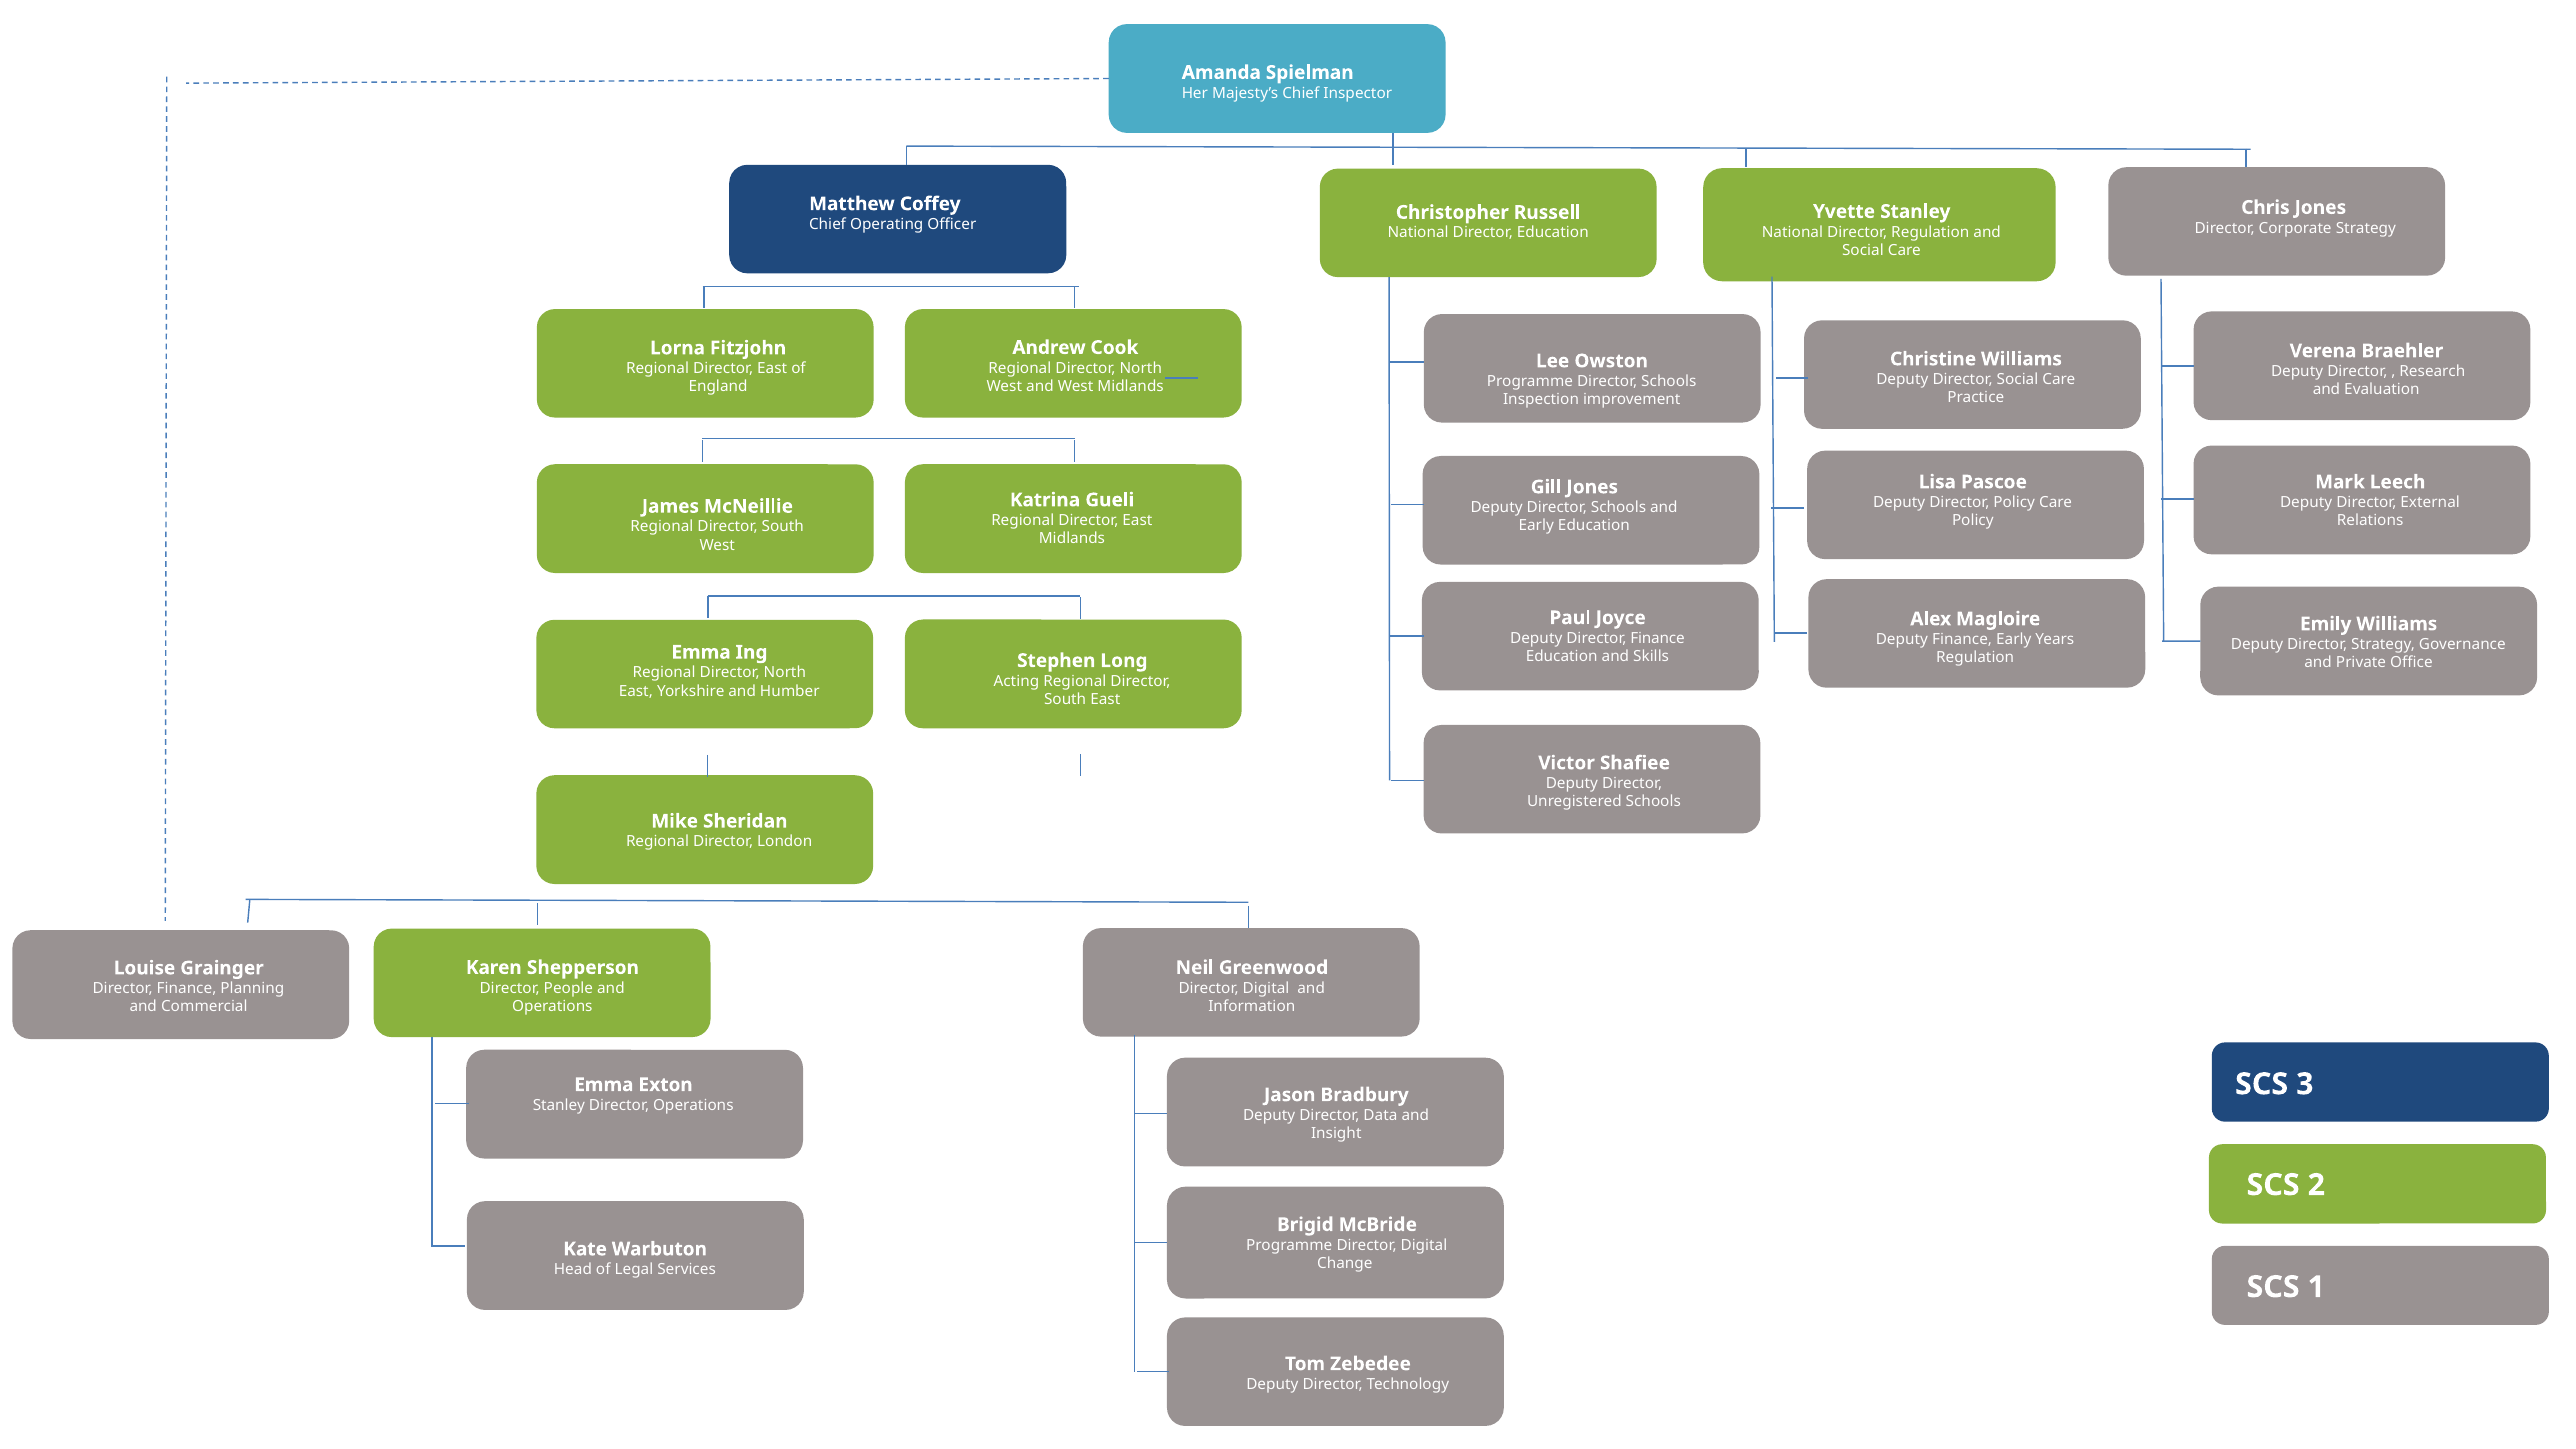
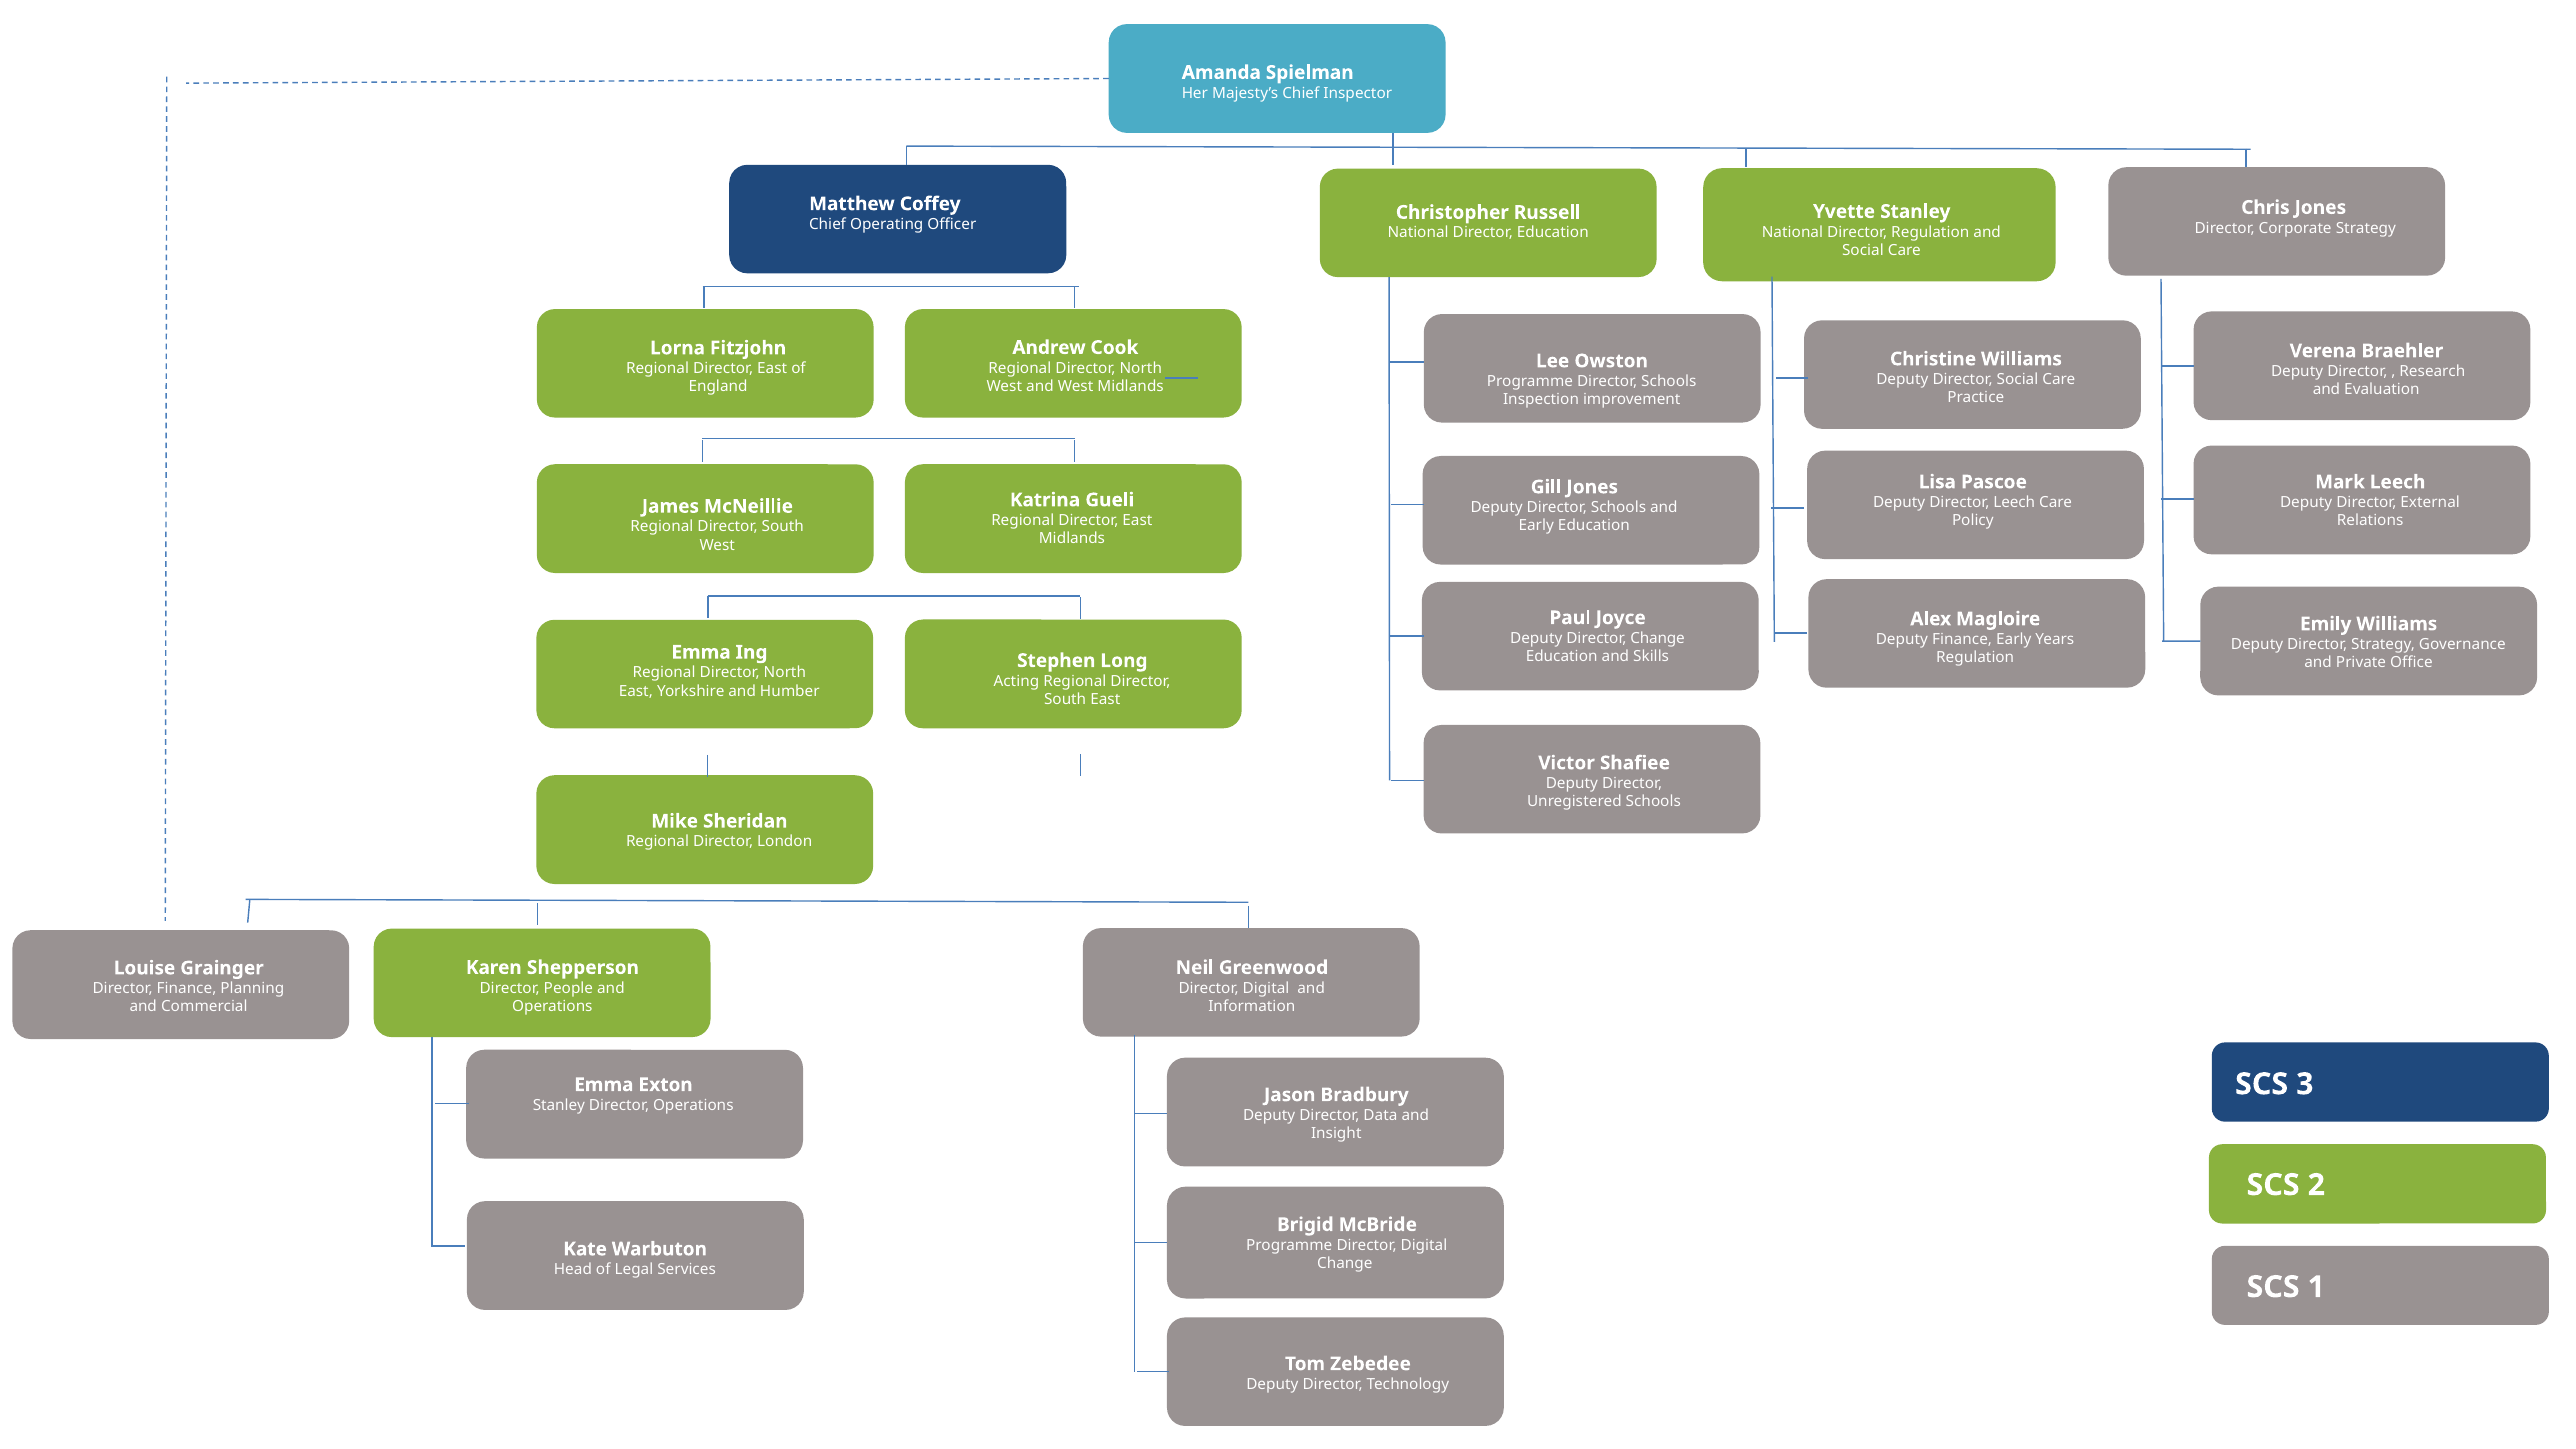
Director Policy: Policy -> Leech (2014, 502)
Deputy Director Finance: Finance -> Change (1658, 638)
